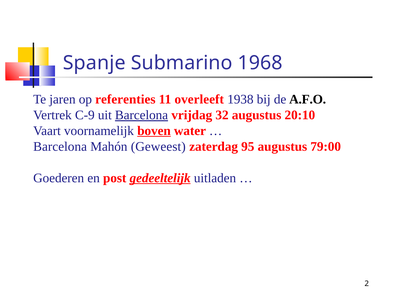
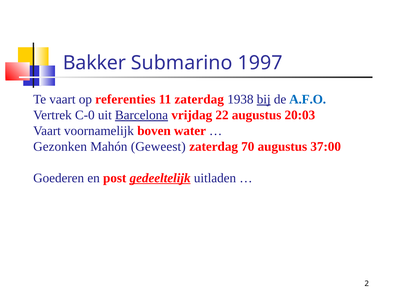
Spanje: Spanje -> Bakker (94, 63)
1968: 1968 -> 1997 (260, 63)
Te jaren: jaren -> vaart (62, 99)
11 overleeft: overleeft -> zaterdag (199, 99)
bij underline: none -> present (264, 99)
A.F.O colour: black -> blue (308, 99)
C-9: C-9 -> C-0 (85, 115)
32: 32 -> 22 (222, 115)
20:10: 20:10 -> 20:03 (300, 115)
boven underline: present -> none (154, 131)
Barcelona: Barcelona -> Gezonken (60, 146)
95: 95 -> 70 (248, 146)
79:00: 79:00 -> 37:00 (326, 146)
